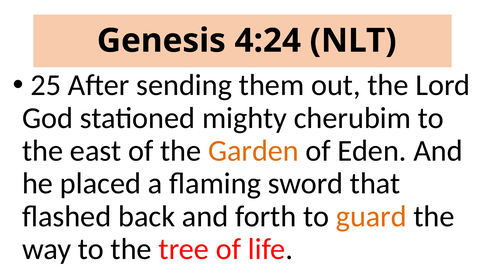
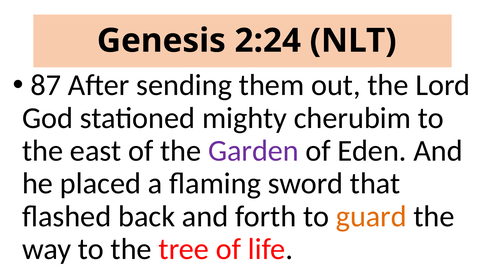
4:24: 4:24 -> 2:24 (268, 41)
25: 25 -> 87 (46, 85)
Garden colour: orange -> purple (253, 151)
